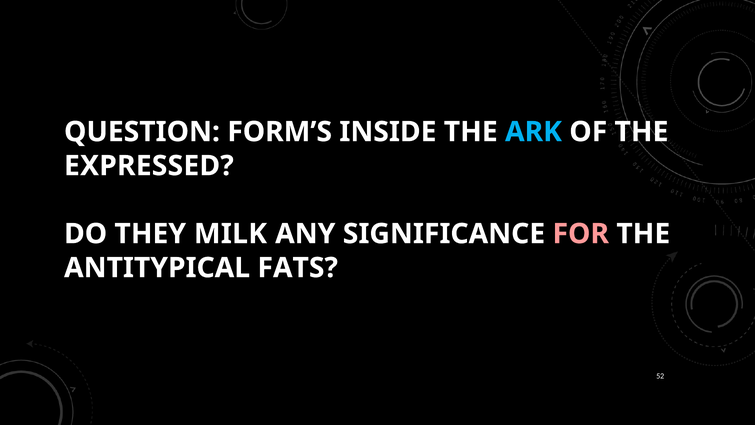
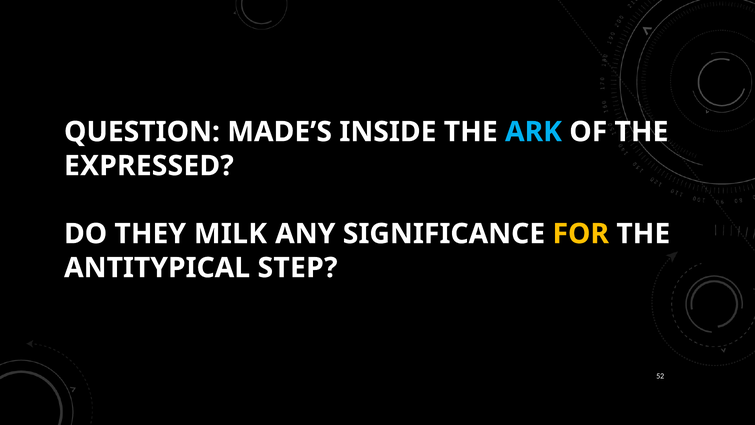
FORM’S: FORM’S -> MADE’S (280, 132)
FOR colour: pink -> yellow (581, 234)
FATS: FATS -> STEP (298, 268)
